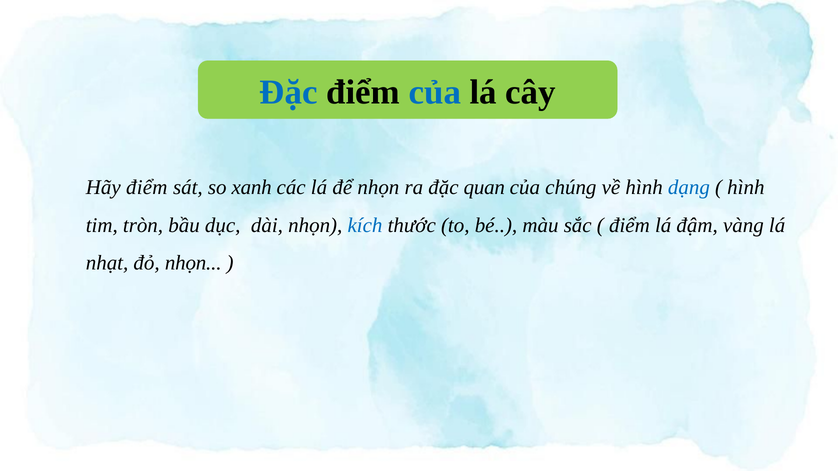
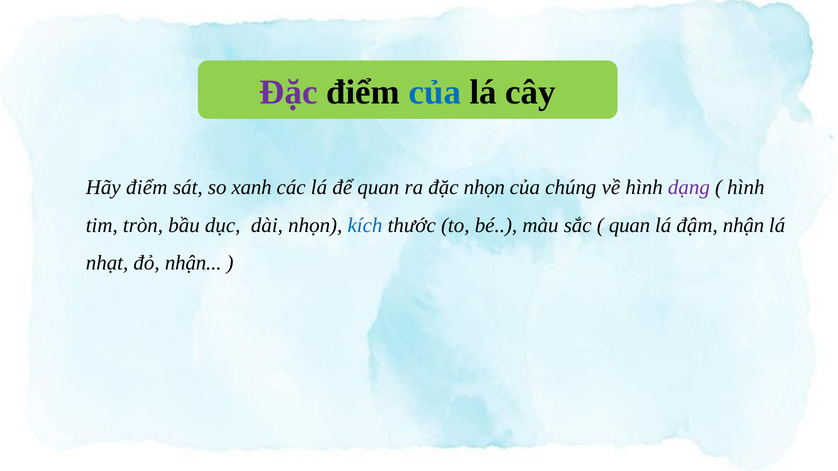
Đặc colour: blue -> purple (289, 92)
để nhọn: nhọn -> quan (378, 188)
đặc quan: quan -> nhọn (484, 188)
dạng colour: blue -> purple (689, 188)
điểm: điểm -> quan (630, 225)
đậm vàng: vàng -> nhận (744, 225)
đỏ nhọn: nhọn -> nhận (193, 263)
